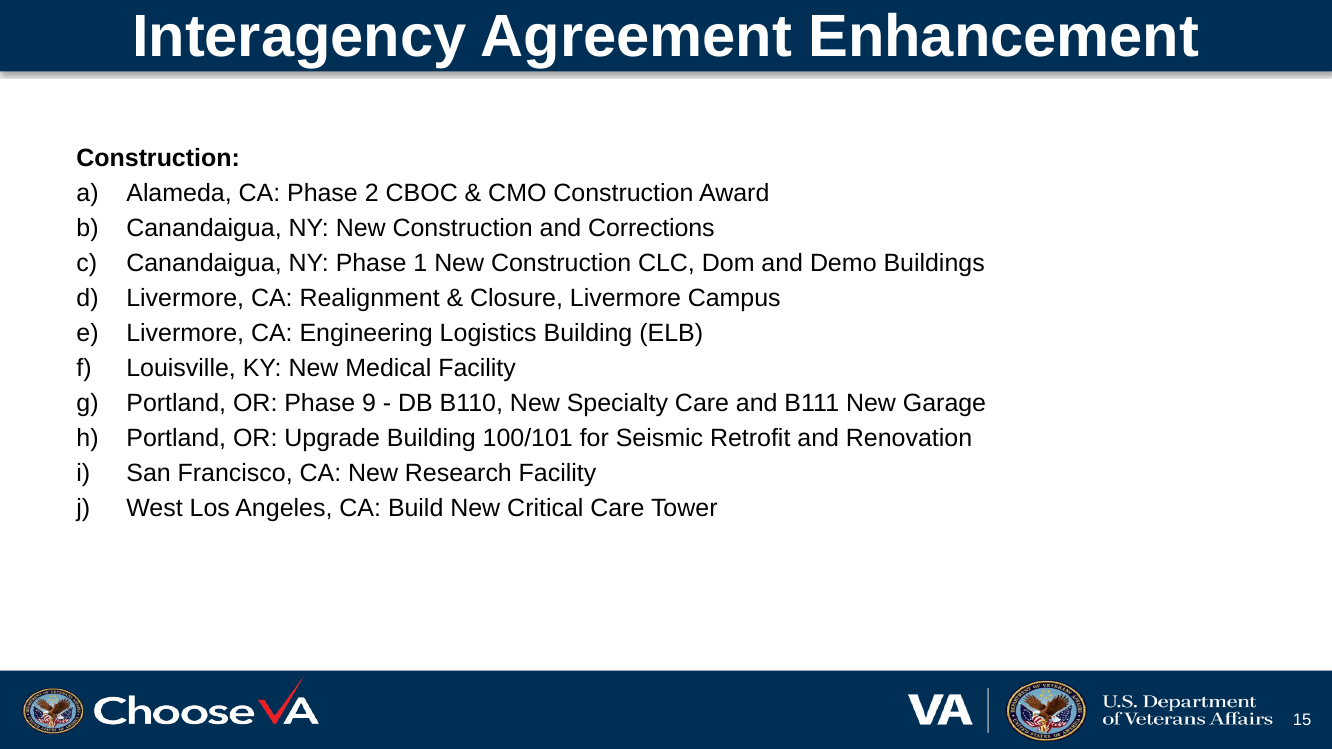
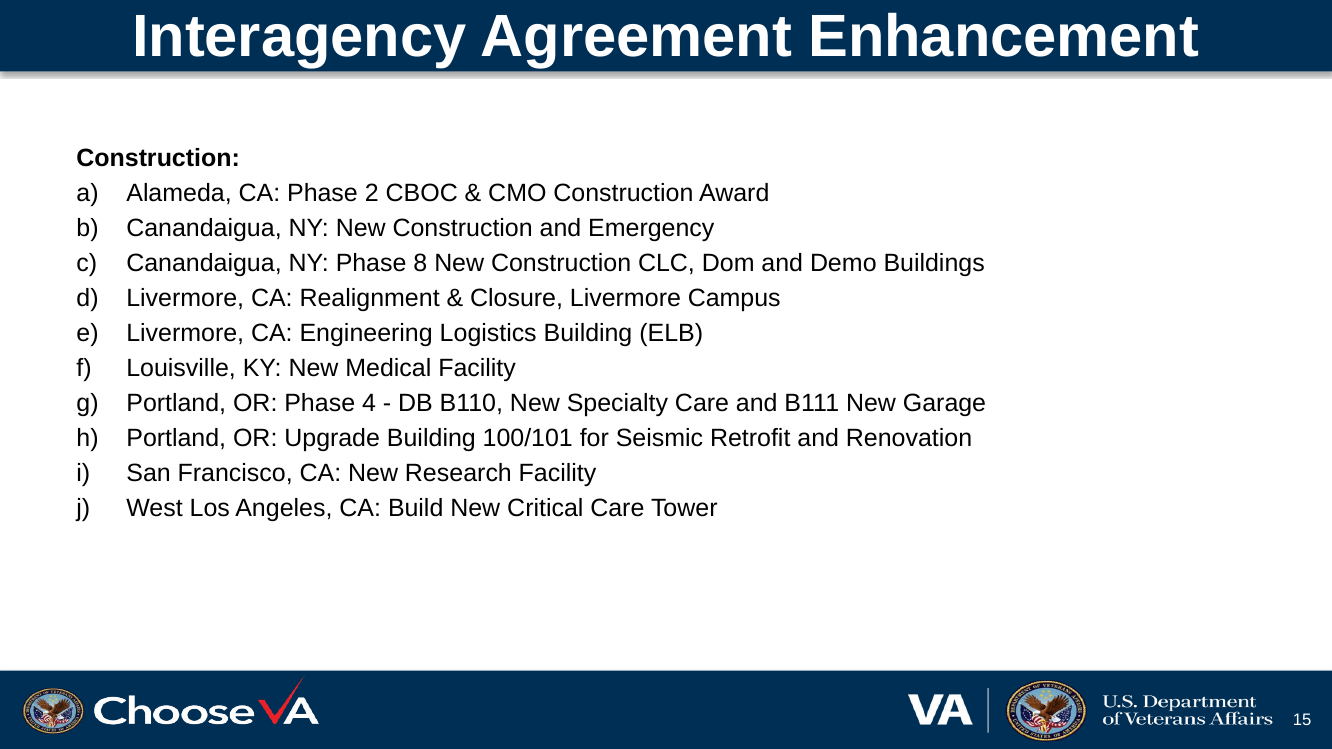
Corrections: Corrections -> Emergency (651, 229)
1: 1 -> 8 (420, 264)
9: 9 -> 4 (369, 403)
